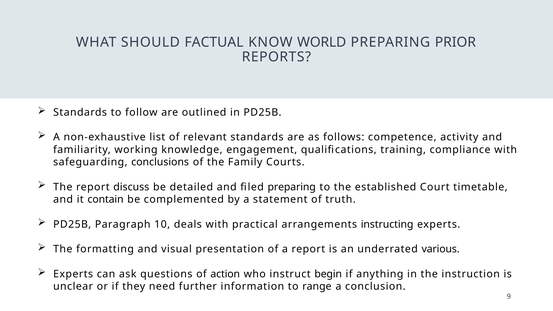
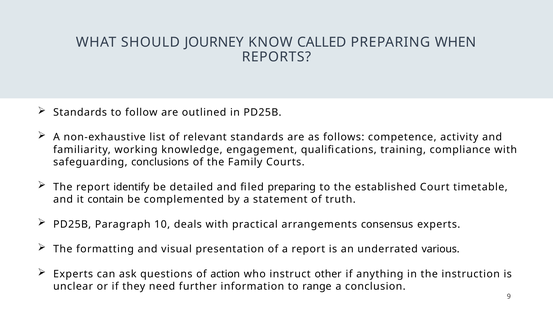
FACTUAL: FACTUAL -> JOURNEY (214, 42)
WORLD: WORLD -> CALLED (322, 42)
PRIOR: PRIOR -> WHEN (455, 42)
discuss: discuss -> identify (131, 187)
instructing: instructing -> consensus (387, 224)
begin: begin -> other (328, 274)
